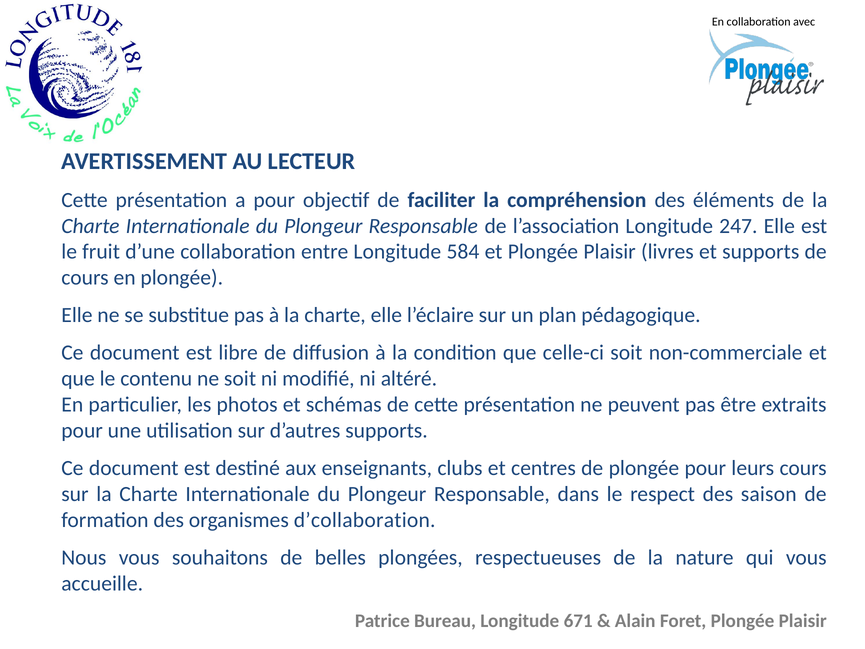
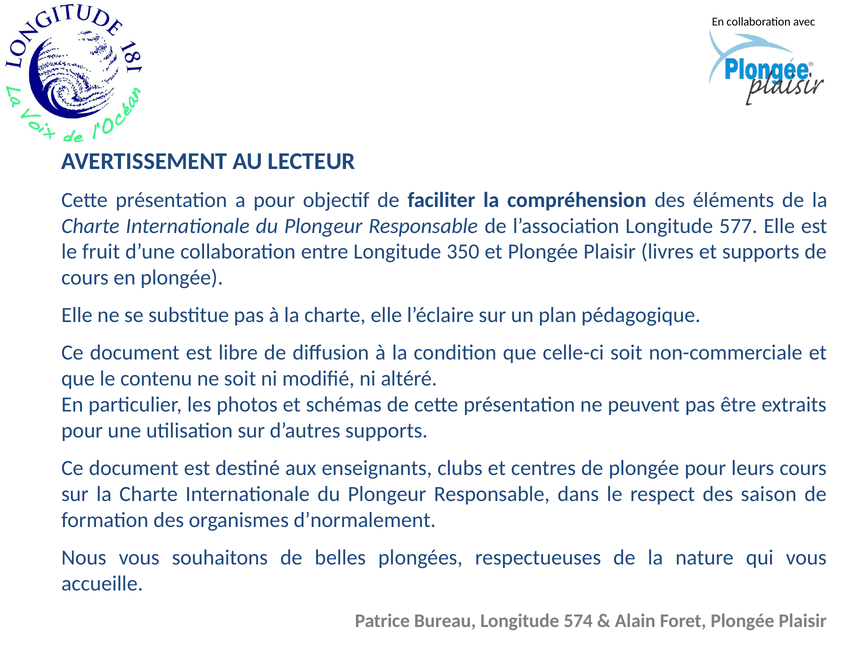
247: 247 -> 577 (738, 226)
584: 584 -> 350 (463, 252)
d’collaboration: d’collaboration -> d’normalement (365, 520)
671: 671 -> 574 (578, 621)
